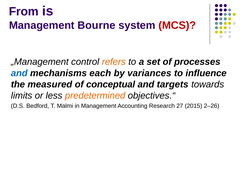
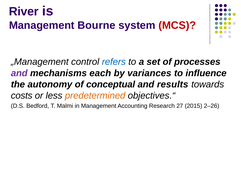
From: From -> River (24, 11)
refers colour: orange -> blue (114, 62)
and colour: blue -> purple (19, 73)
measured: measured -> autonomy (50, 84)
targets: targets -> results (173, 84)
limits: limits -> costs (22, 96)
